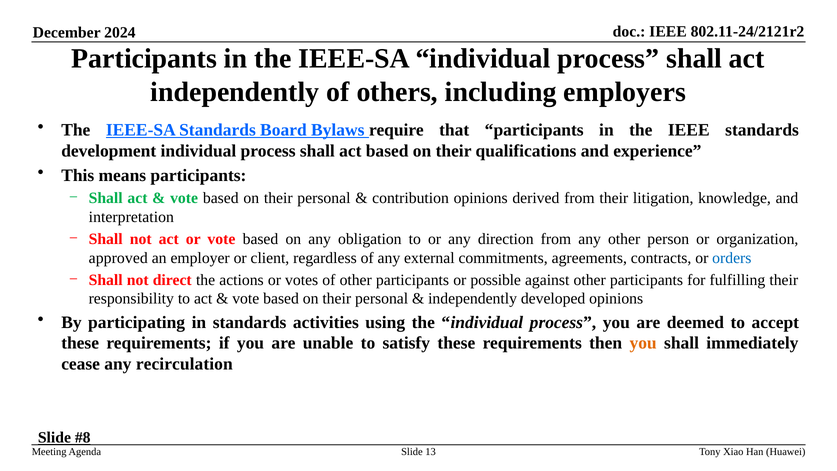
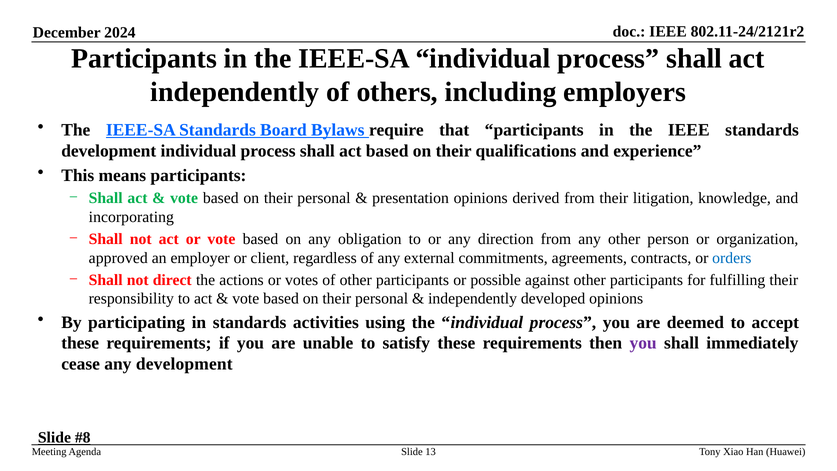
contribution: contribution -> presentation (411, 198)
interpretation: interpretation -> incorporating (131, 217)
you colour: orange -> purple (643, 343)
any recirculation: recirculation -> development (184, 364)
